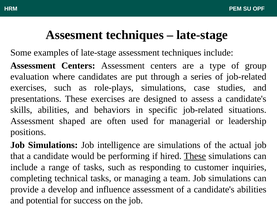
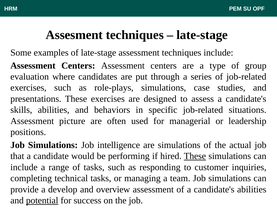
shaped: shaped -> picture (72, 121)
influence: influence -> overview (113, 189)
potential underline: none -> present (42, 200)
